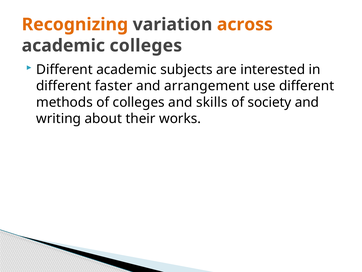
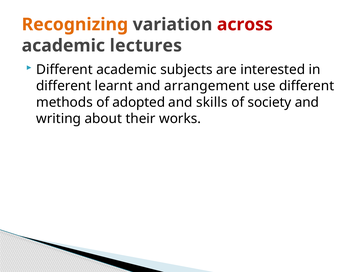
across colour: orange -> red (245, 24)
academic colleges: colleges -> lectures (146, 46)
faster: faster -> learnt (114, 86)
of colleges: colleges -> adopted (139, 102)
